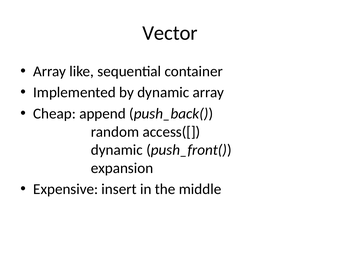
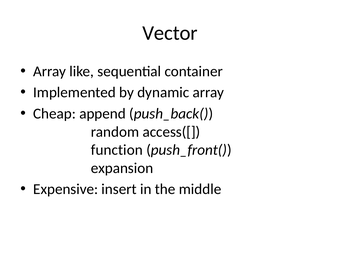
dynamic: dynamic -> function (117, 150)
